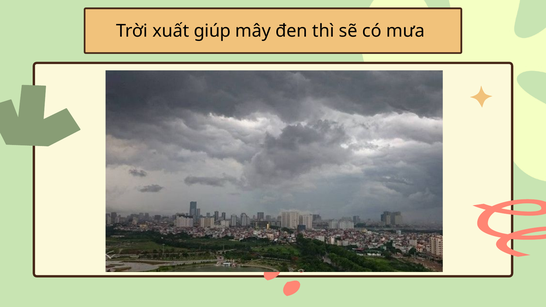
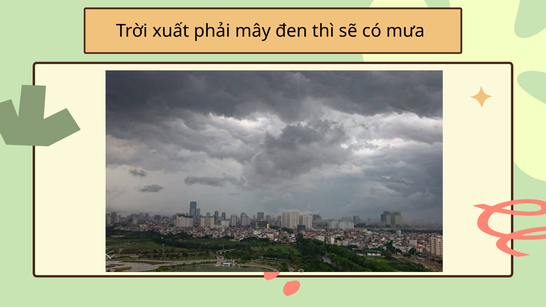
giúp: giúp -> phải (212, 31)
